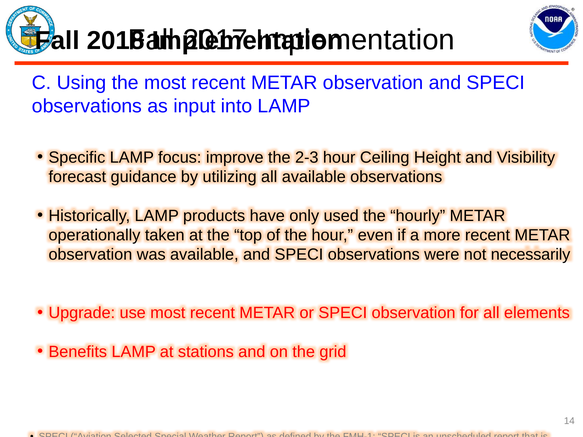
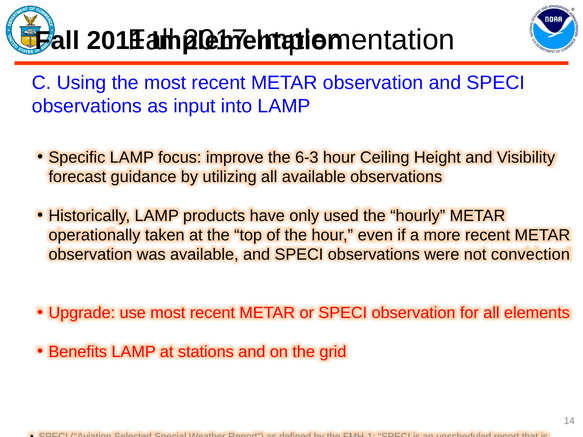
2018: 2018 -> 2011 (116, 41)
2-3: 2-3 -> 6-3 (307, 158)
necessarily: necessarily -> convection (530, 255)
